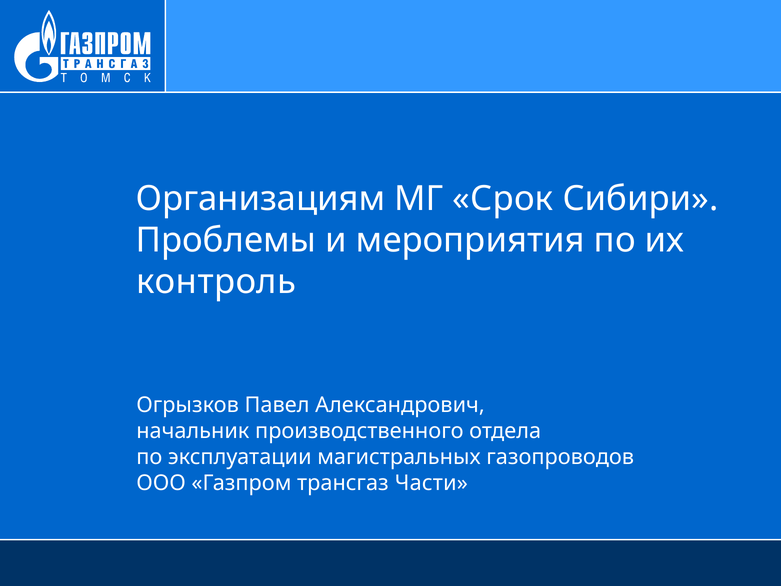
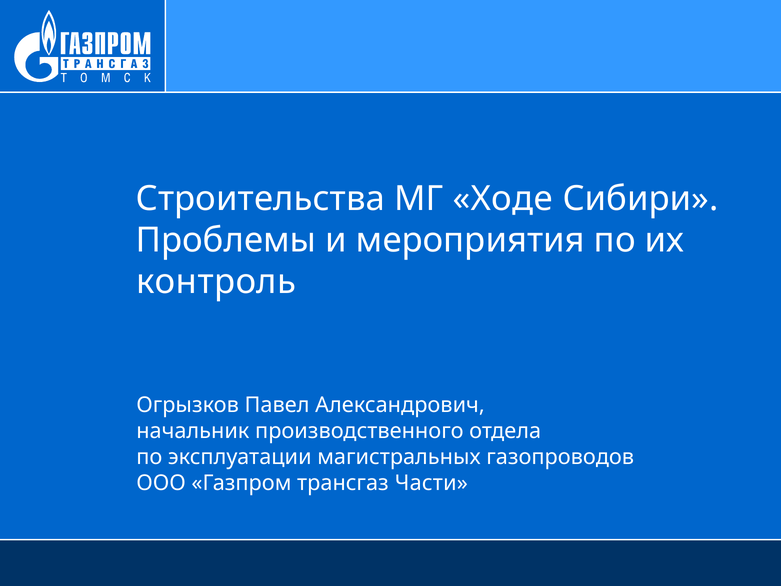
Организациям: Организациям -> Строительства (260, 199)
Срок: Срок -> Ходе (503, 199)
